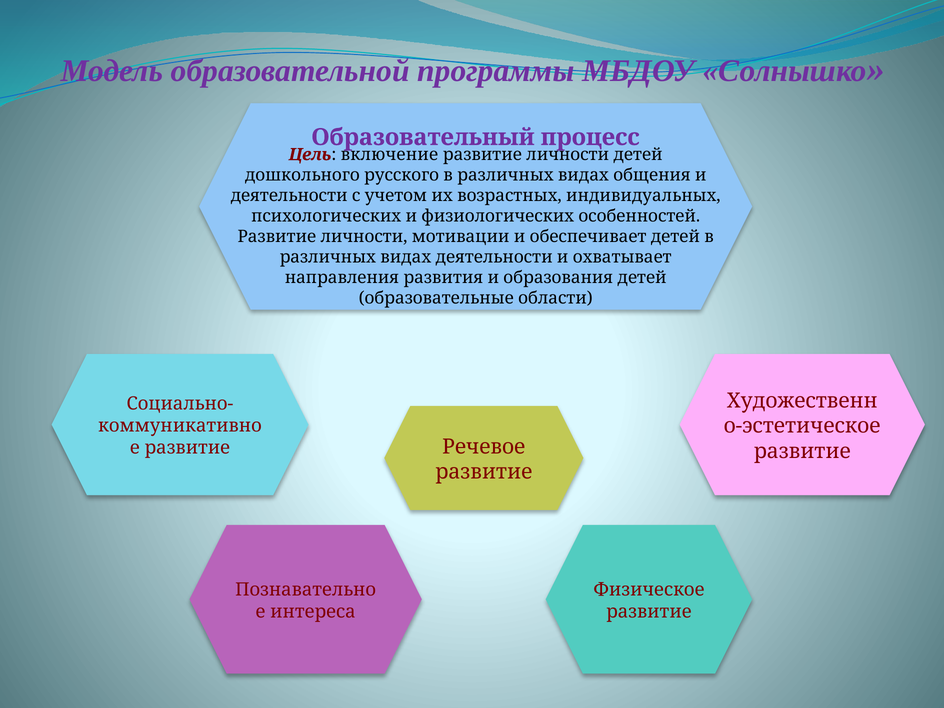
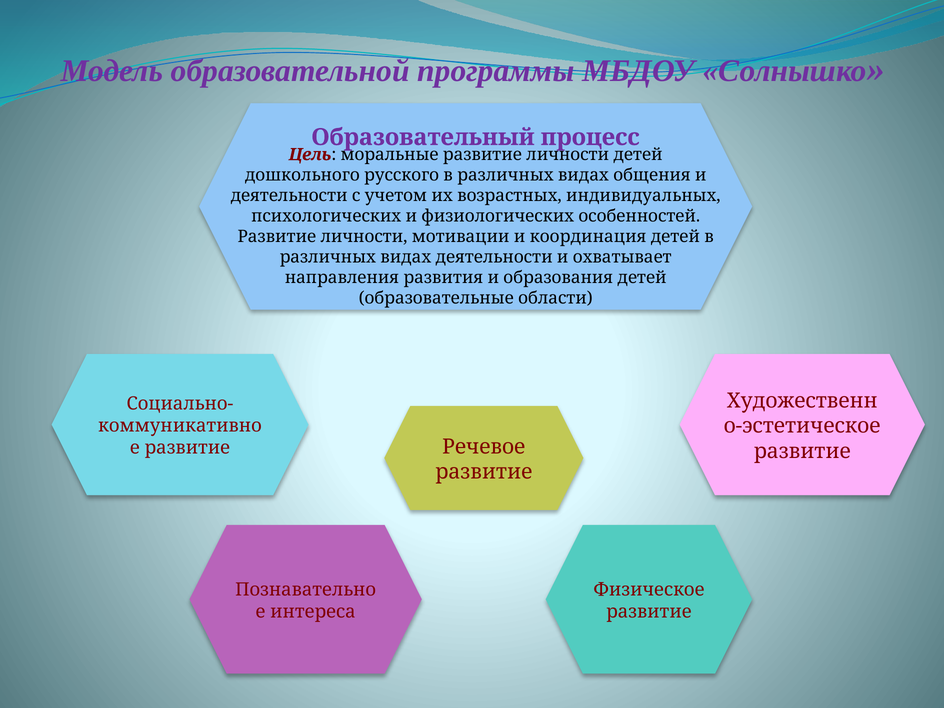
включение: включение -> моральные (390, 155)
обеспечивает: обеспечивает -> координация (588, 236)
